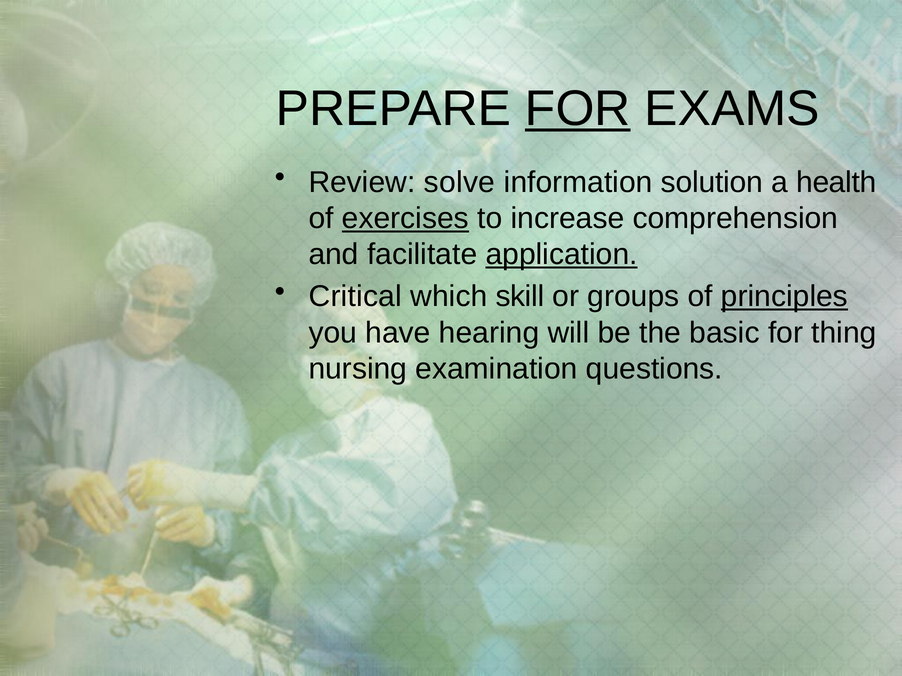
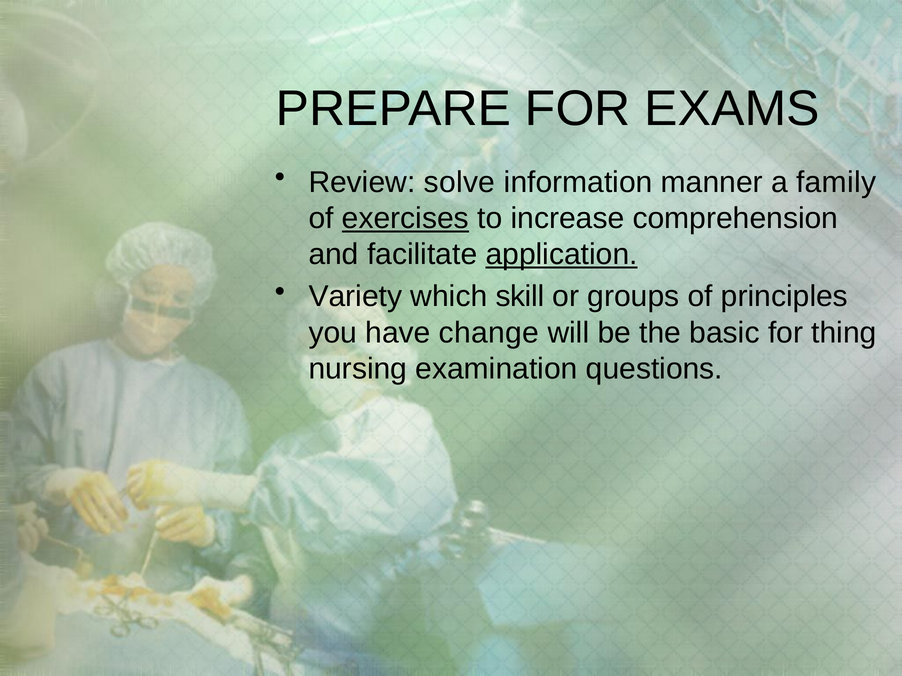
FOR underline: present -> none (578, 109)
solution: solution -> manner (712, 183)
health: health -> family (836, 183)
Critical: Critical -> Variety (355, 297)
principles underline: present -> none (784, 297)
hearing: hearing -> change (489, 333)
